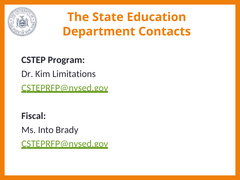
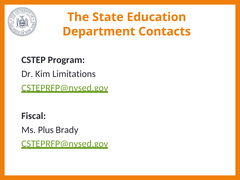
Into: Into -> Plus (46, 130)
